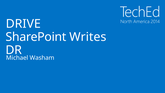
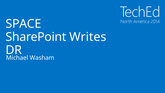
DRIVE: DRIVE -> SPACE (23, 24)
